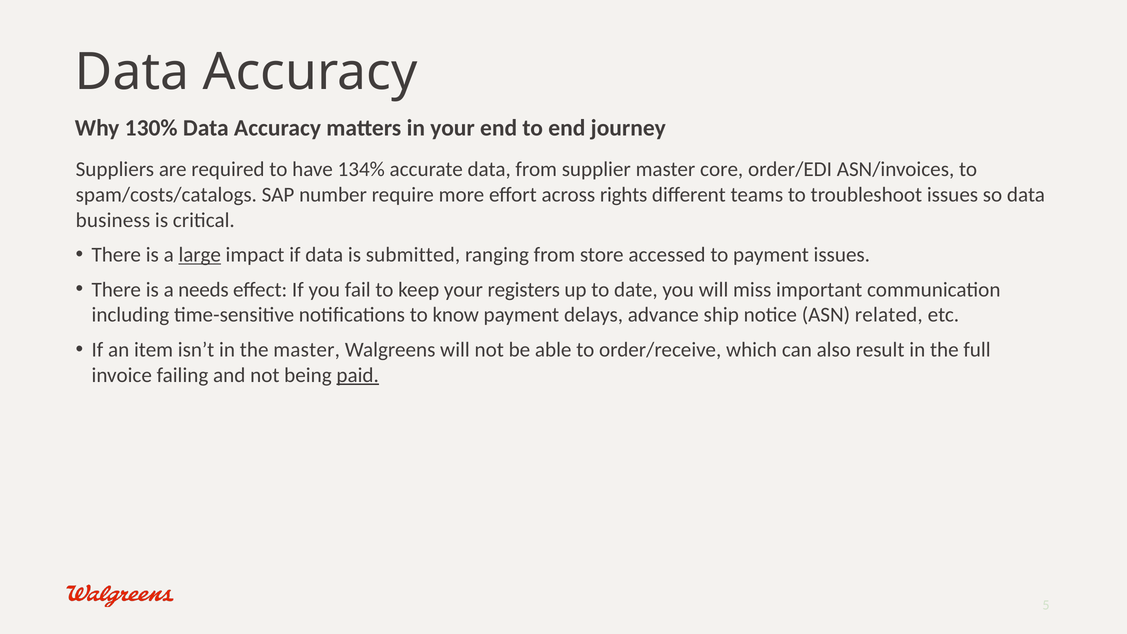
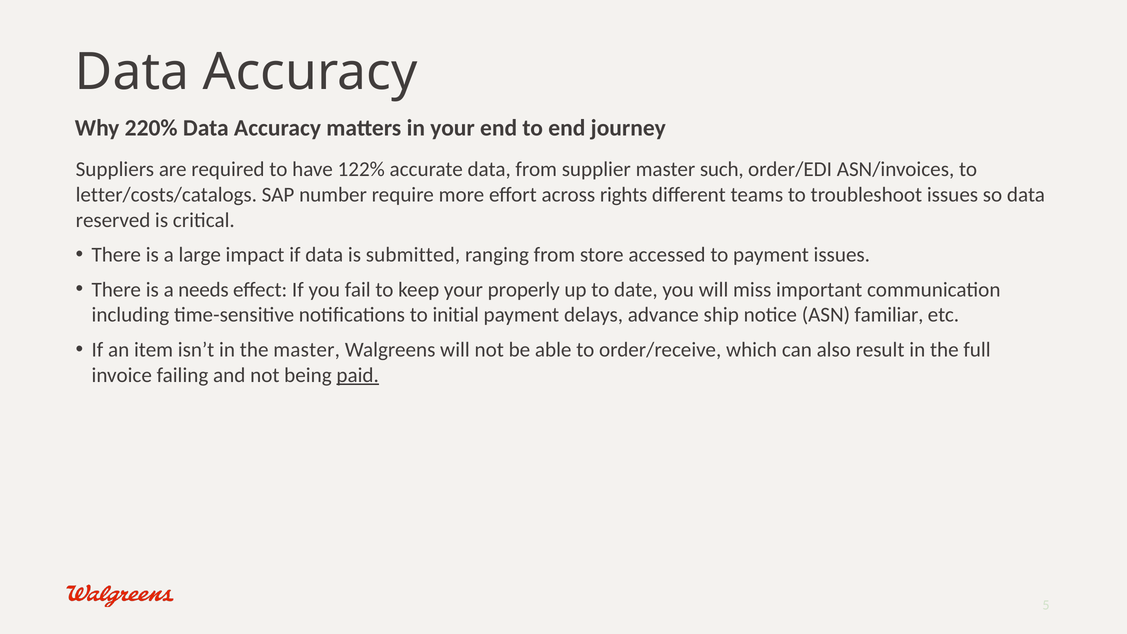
130%: 130% -> 220% (151, 128)
134%: 134% -> 122% (361, 169)
core: core -> such (722, 169)
spam/costs/catalogs: spam/costs/catalogs -> letter/costs/catalogs (166, 195)
business: business -> reserved (113, 220)
large underline: present -> none (200, 255)
registers: registers -> properly (524, 290)
know: know -> initial (456, 315)
related: related -> familiar (889, 315)
